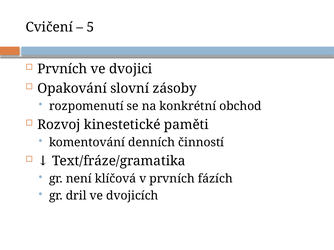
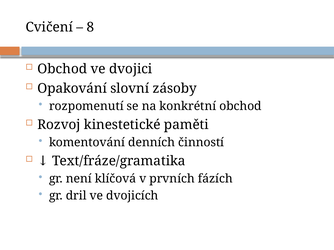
5: 5 -> 8 (90, 27)
Prvních: Prvních -> Obchod (62, 69)
